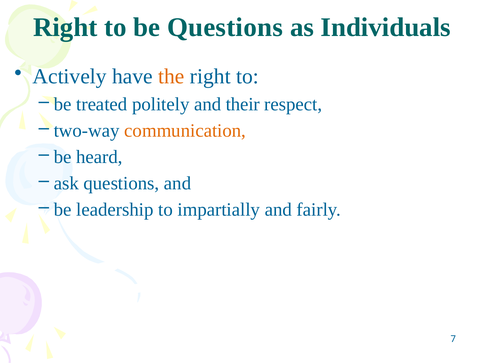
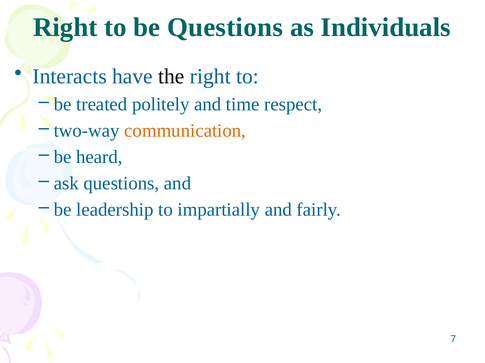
Actively: Actively -> Interacts (70, 77)
the colour: orange -> black (171, 77)
their: their -> time (243, 104)
